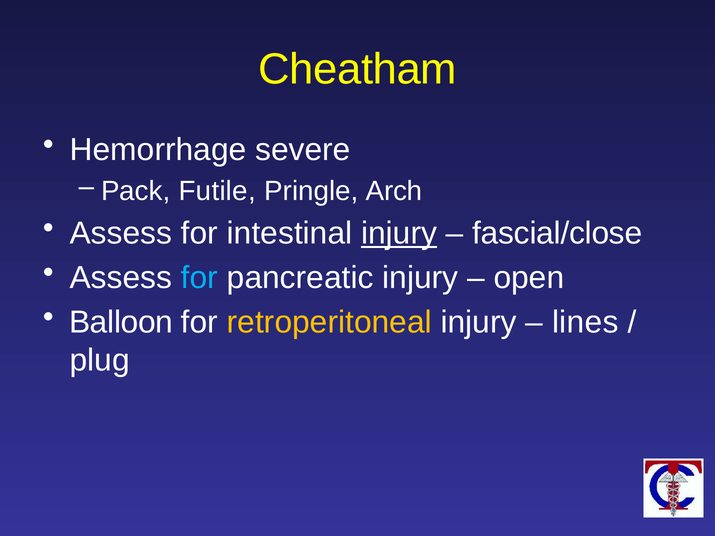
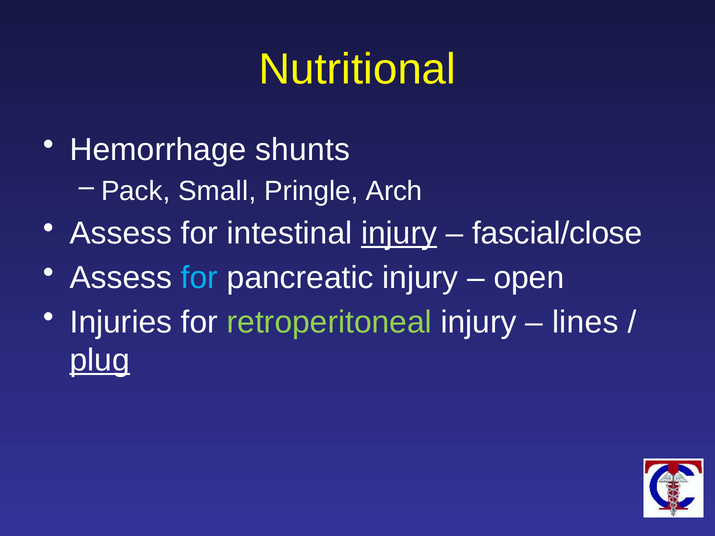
Cheatham: Cheatham -> Nutritional (357, 69)
severe: severe -> shunts (303, 150)
Futile: Futile -> Small (217, 191)
Balloon: Balloon -> Injuries (121, 322)
retroperitoneal colour: yellow -> light green (329, 322)
plug underline: none -> present (100, 361)
